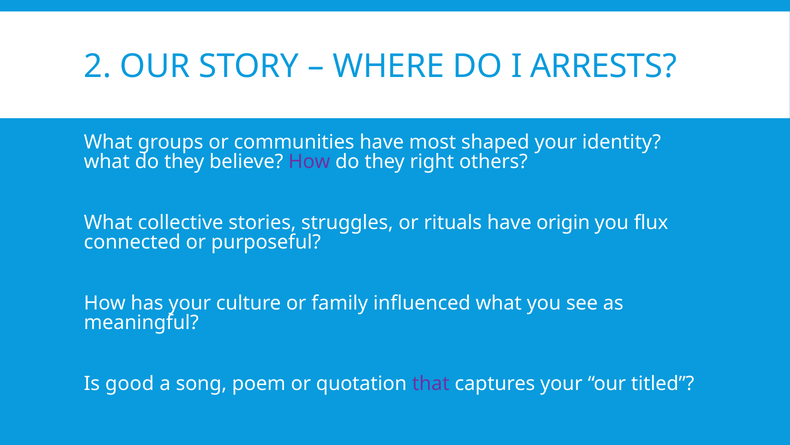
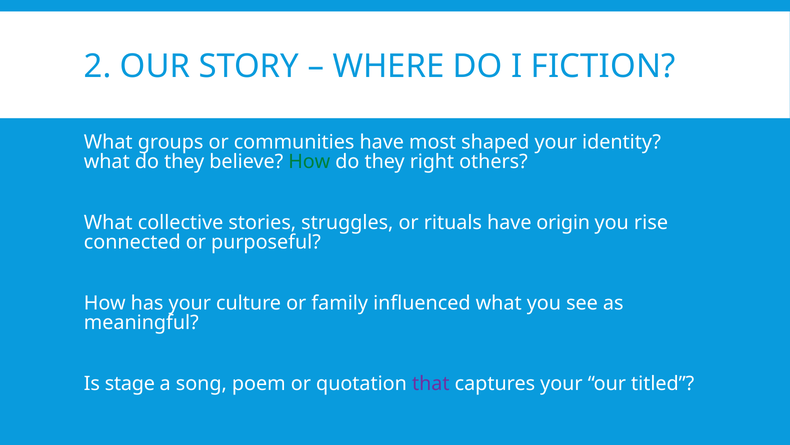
ARRESTS: ARRESTS -> FICTION (603, 66)
How colour: purple -> green (309, 161)
flux: flux -> rise (651, 223)
good: good -> stage (130, 383)
